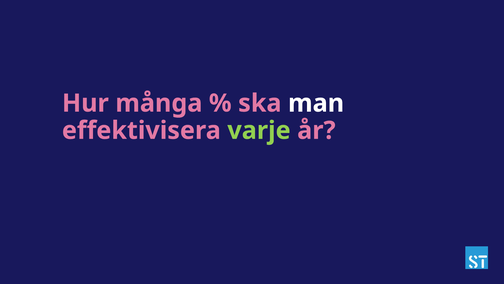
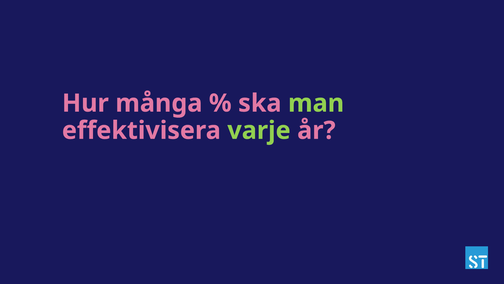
man colour: white -> light green (316, 103)
